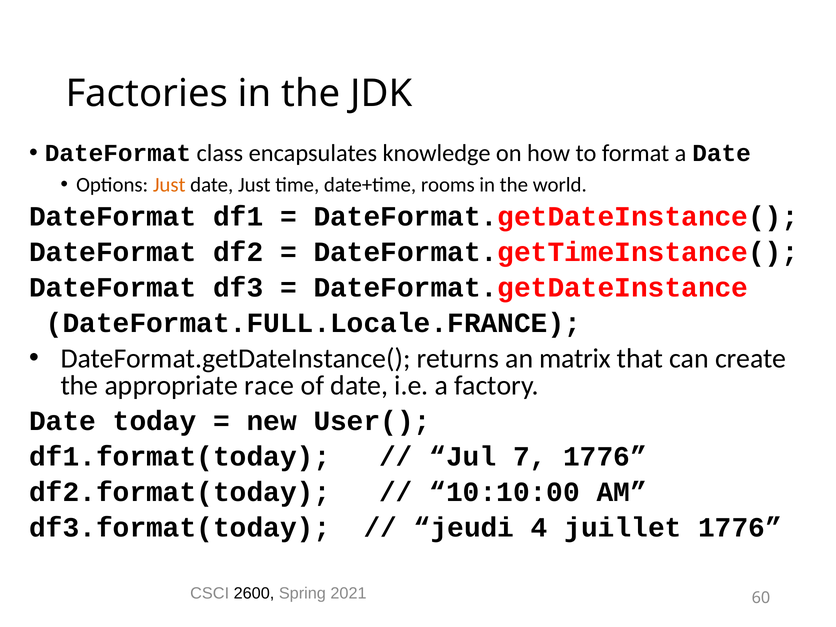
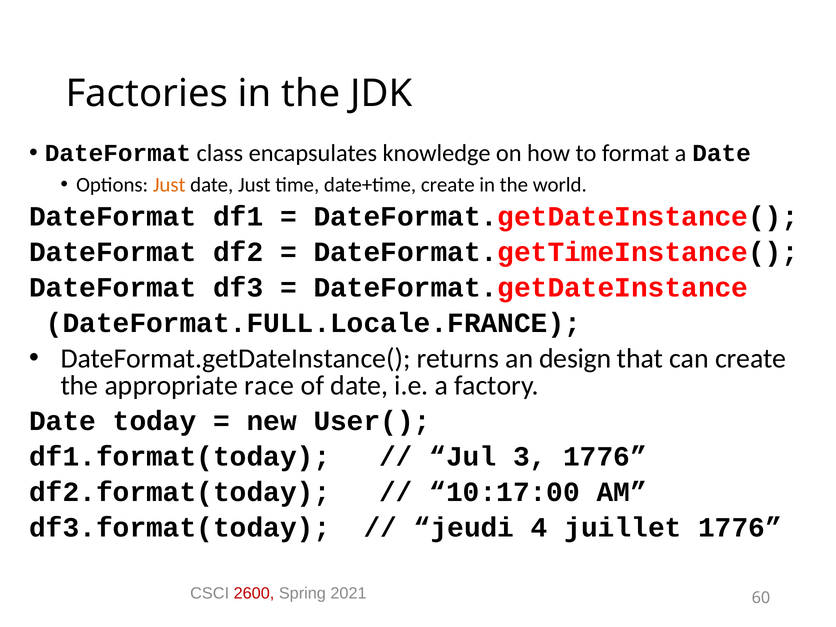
date+time rooms: rooms -> create (448, 185)
matrix: matrix -> design (575, 359)
7: 7 -> 3 (530, 456)
10:10:00: 10:10:00 -> 10:17:00 (505, 492)
2600 colour: black -> red (254, 593)
